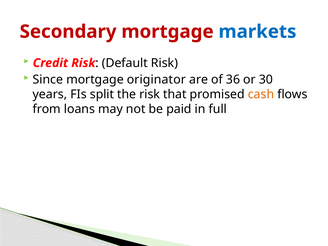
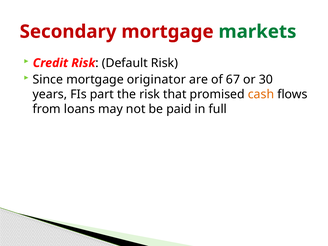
markets colour: blue -> green (257, 32)
36: 36 -> 67 (233, 80)
split: split -> part (102, 94)
